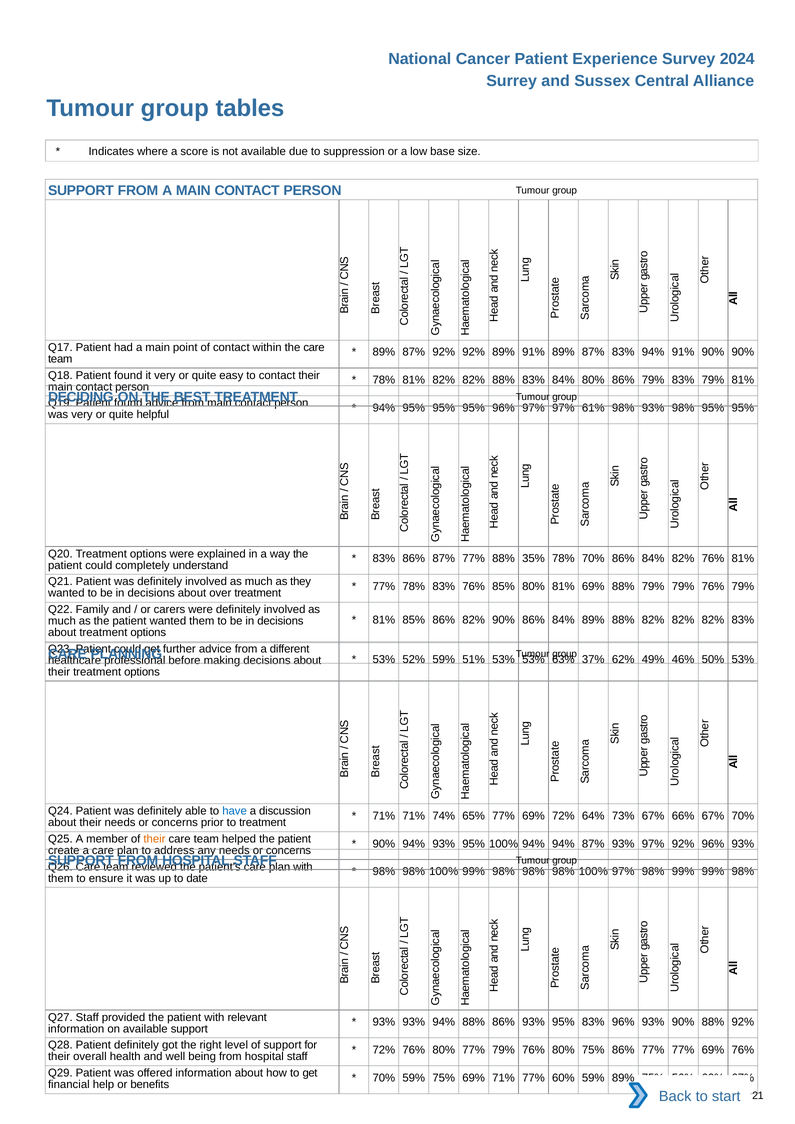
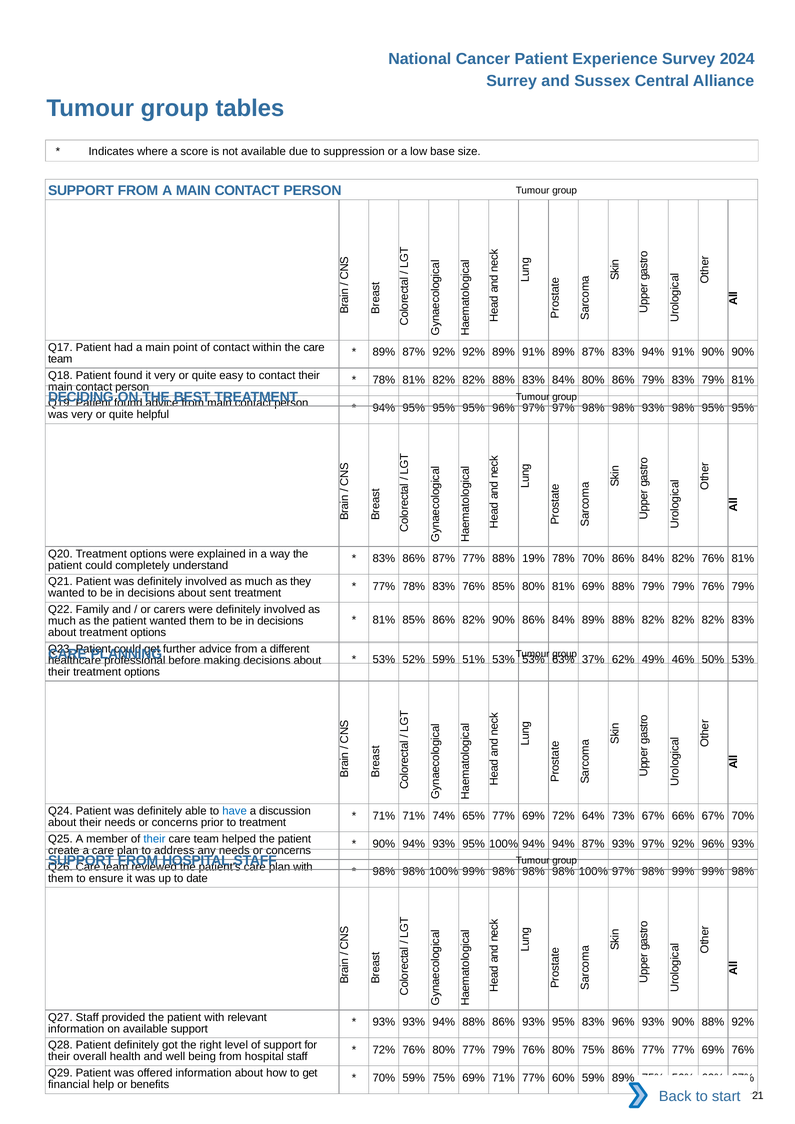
97% 97% 61%: 61% -> 98% (593, 408)
35%: 35% -> 19% (533, 559)
over: over -> sent (220, 594)
their colour: orange -> blue (154, 840)
